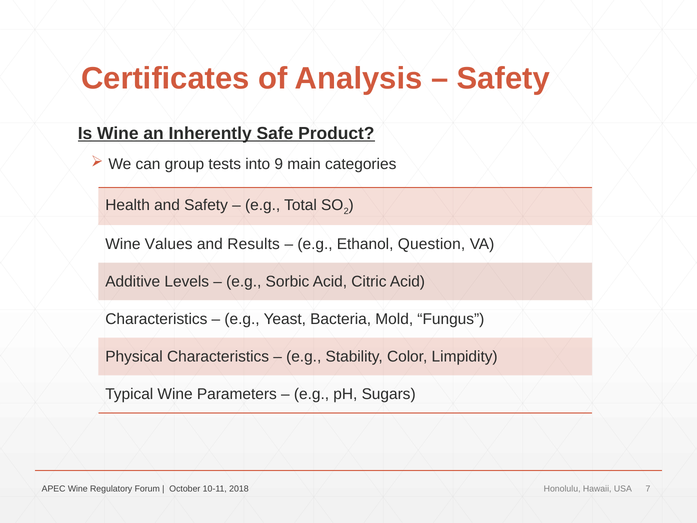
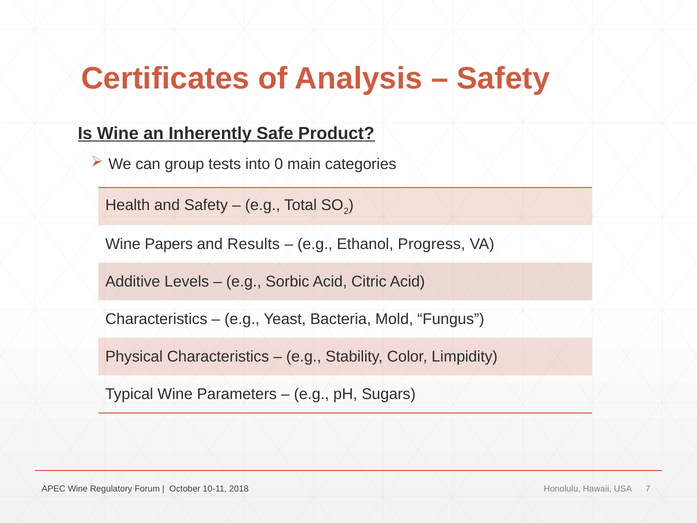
9: 9 -> 0 (279, 164)
Values: Values -> Papers (169, 244)
Question: Question -> Progress (432, 244)
